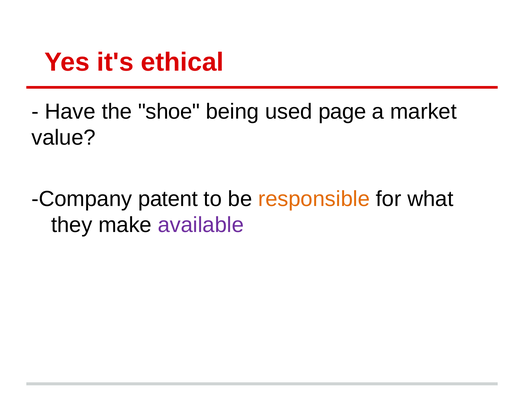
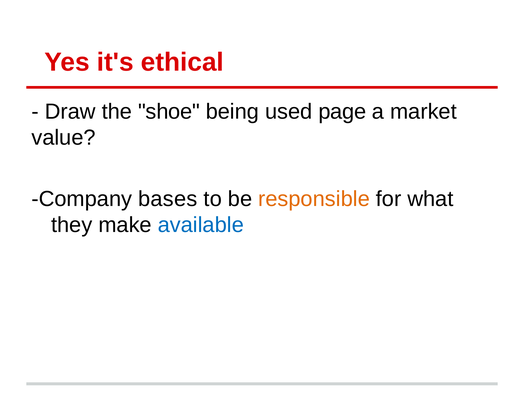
Have: Have -> Draw (70, 112)
patent: patent -> bases (168, 199)
available colour: purple -> blue (201, 225)
